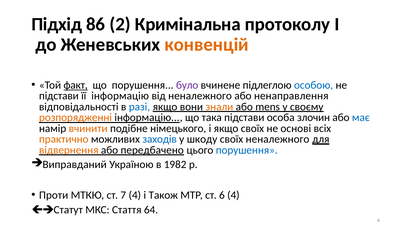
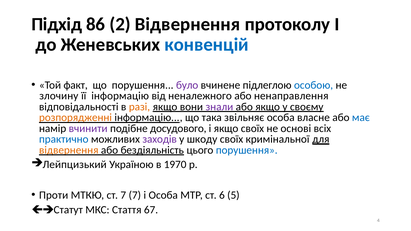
2 Кримінальна: Кримінальна -> Відвернення (188, 24)
конвенцій colour: orange -> blue (207, 45)
факт underline: present -> none (76, 85)
підстави: підстави -> злочину (59, 96)
разі colour: blue -> orange (139, 107)
знали colour: orange -> purple (219, 107)
або mens: mens -> якщо (268, 107)
така підстави: підстави -> звільняє (244, 118)
злочин: злочин -> власне (313, 118)
вчинити colour: orange -> purple (88, 129)
німецького: німецького -> досудового (178, 129)
практично colour: orange -> blue (64, 139)
заходів colour: blue -> purple (160, 139)
своїх неналежного: неналежного -> кримінальної (278, 139)
передбачено: передбачено -> бездіяльність (152, 150)
Виправданий: Виправданий -> Лейпцизький (75, 165)
1982: 1982 -> 1970 (175, 165)
7 4: 4 -> 7 (135, 195)
і Також: Також -> Особа (163, 195)
6 4: 4 -> 5 (233, 195)
64: 64 -> 67 (151, 210)
